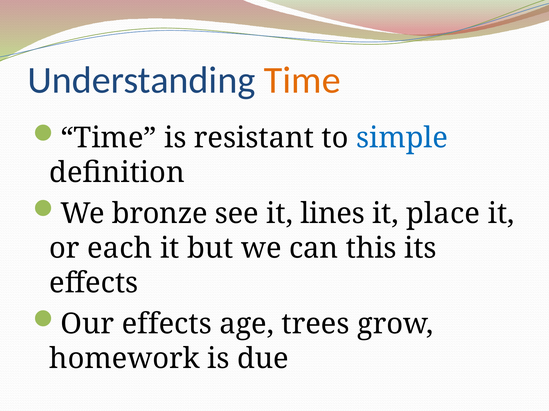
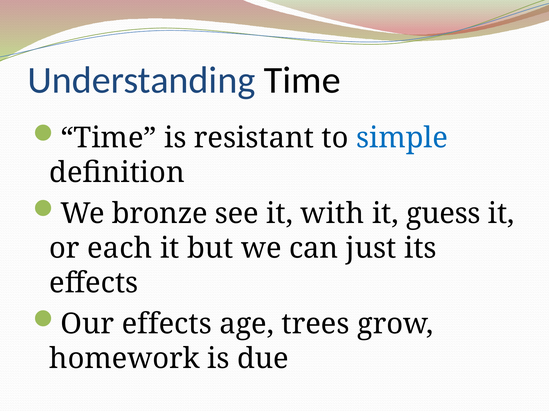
Time colour: orange -> black (302, 80)
lines: lines -> with (332, 214)
place: place -> guess (443, 214)
this: this -> just (371, 249)
